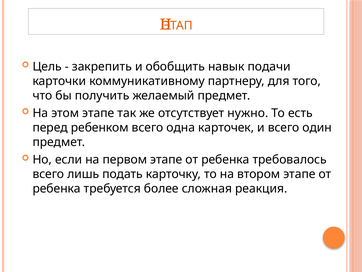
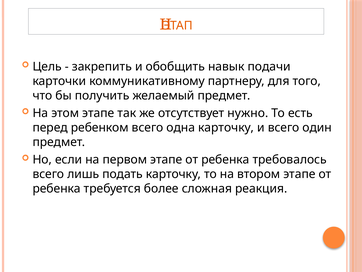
одна карточек: карточек -> карточку (226, 127)
